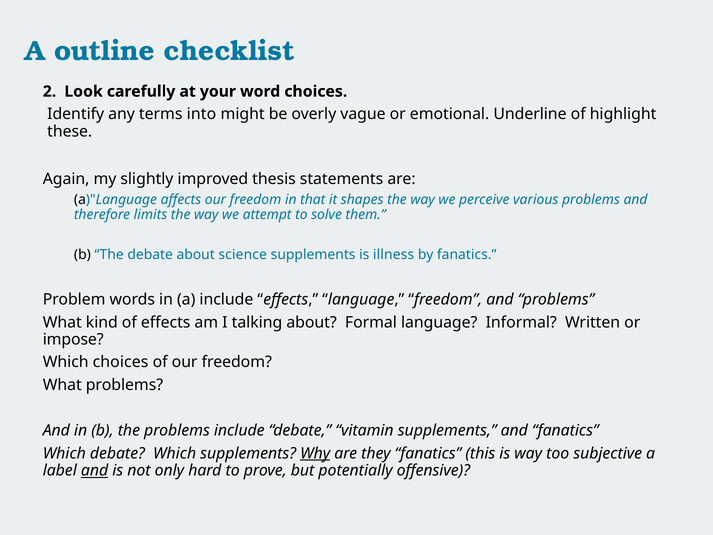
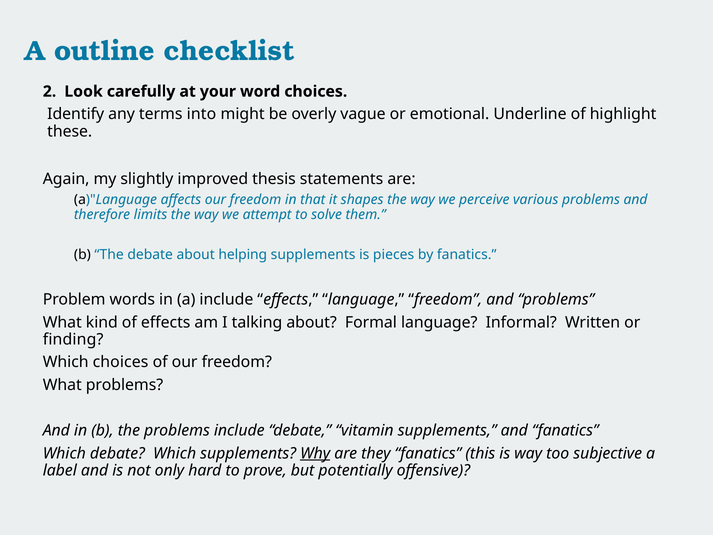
science: science -> helping (243, 255)
illness: illness -> pieces (394, 255)
impose: impose -> finding (73, 339)
and underline: present -> none (95, 470)
